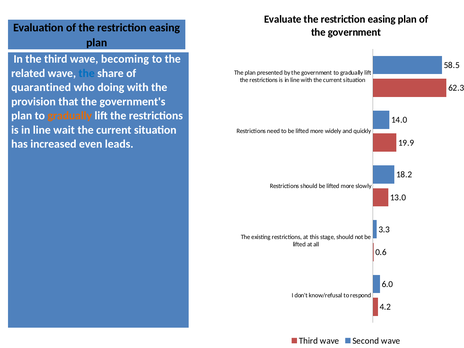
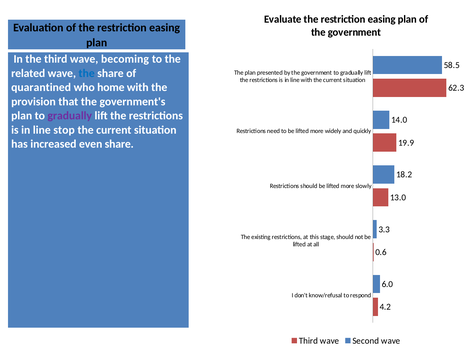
doing: doing -> home (111, 87)
gradually colour: orange -> purple (70, 116)
wait: wait -> stop (64, 130)
even leads: leads -> share (119, 144)
